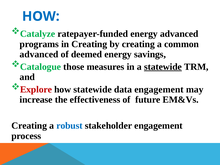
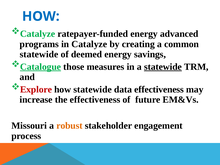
in Creating: Creating -> Catalyze (89, 44)
advanced: advanced -> statewide (39, 54)
Catalogue underline: none -> present (40, 67)
data engagement: engagement -> effectiveness (159, 89)
Creating: Creating -> Missouri (29, 126)
robust colour: blue -> orange (69, 126)
